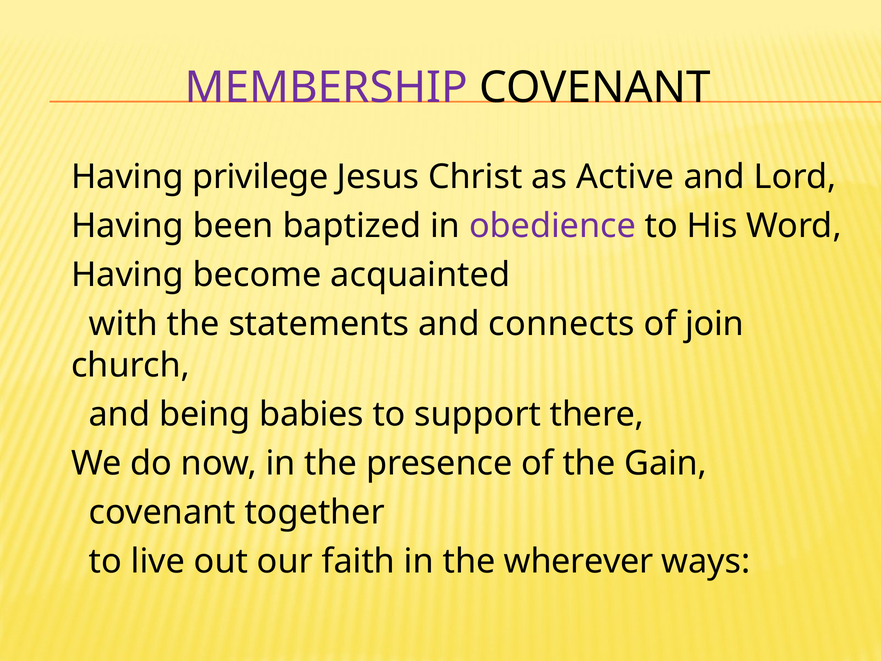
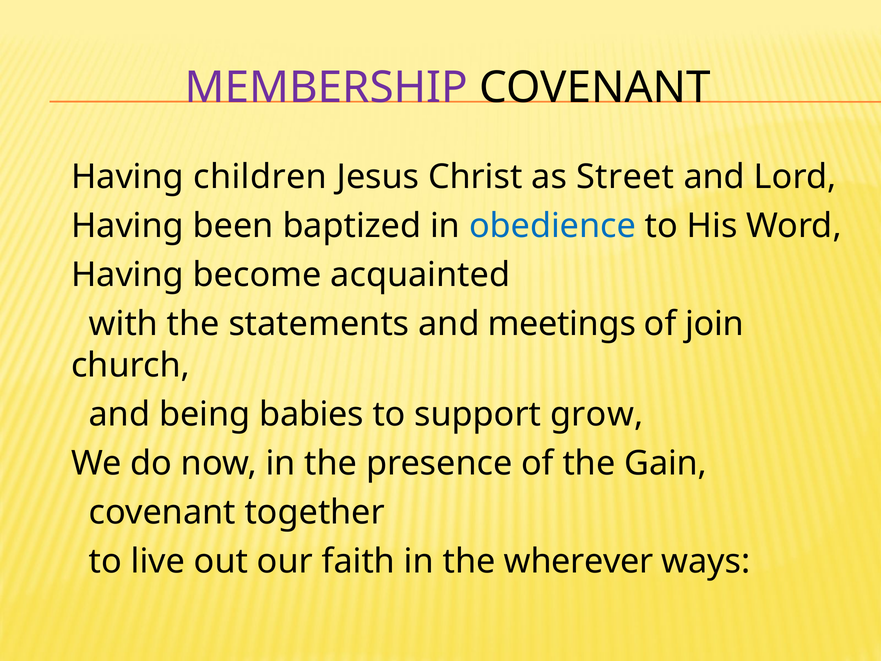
privilege: privilege -> children (260, 177)
Active: Active -> Street (625, 177)
obedience colour: purple -> blue (553, 226)
connects: connects -> meetings (562, 324)
there: there -> grow (597, 414)
